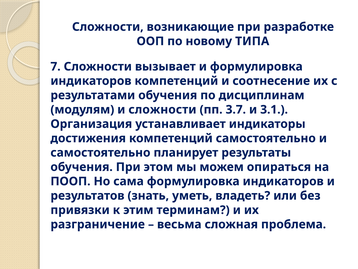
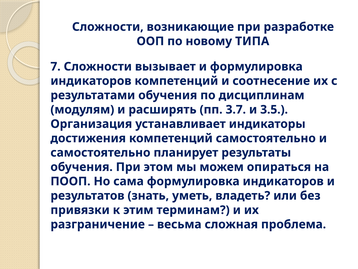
и сложности: сложности -> расширять (162, 109)
3.1: 3.1 -> 3.5 (274, 109)
